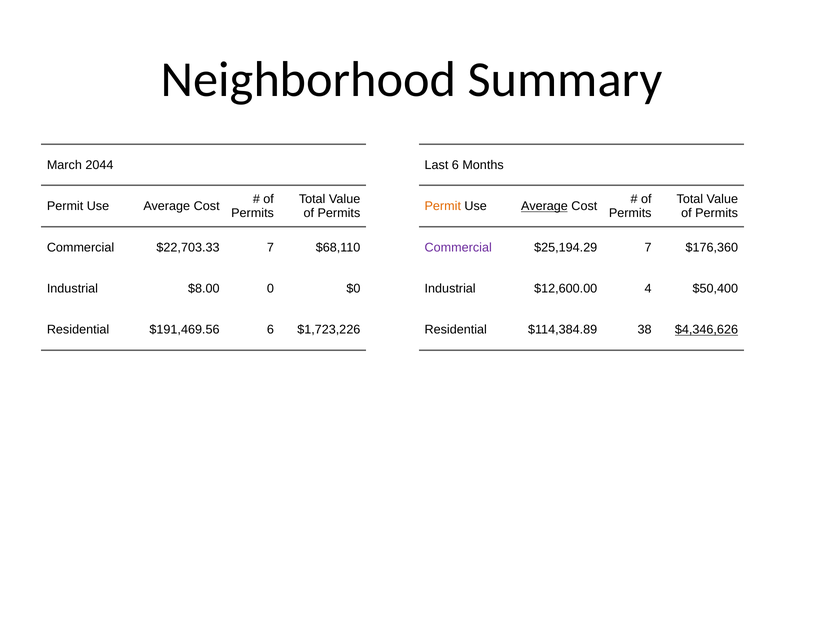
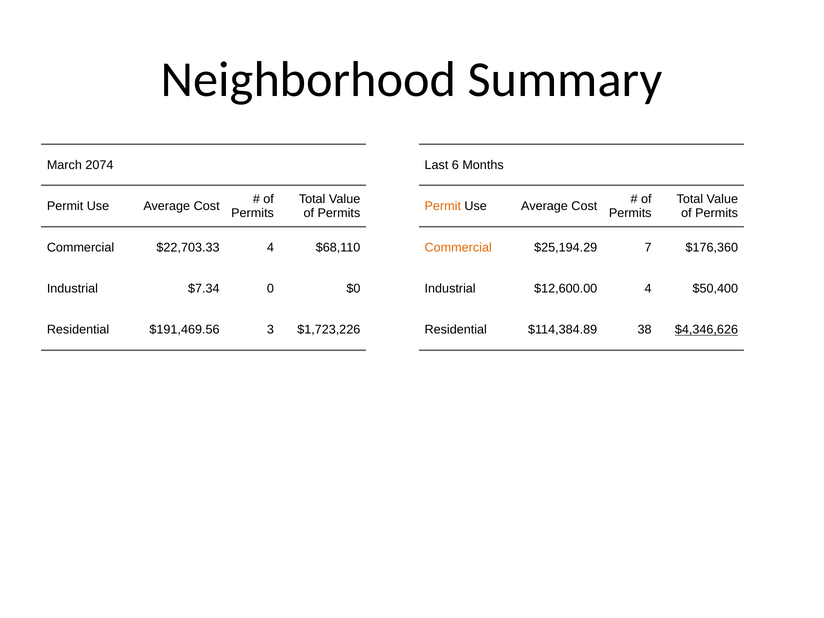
2044: 2044 -> 2074 (99, 165)
Average underline: present -> none (544, 206)
$22,703.33 7: 7 -> 4 (270, 247)
Commercial colour: purple -> orange (458, 247)
$8.00: $8.00 -> $7.34 (204, 289)
$191,469.56 6: 6 -> 3 (270, 330)
